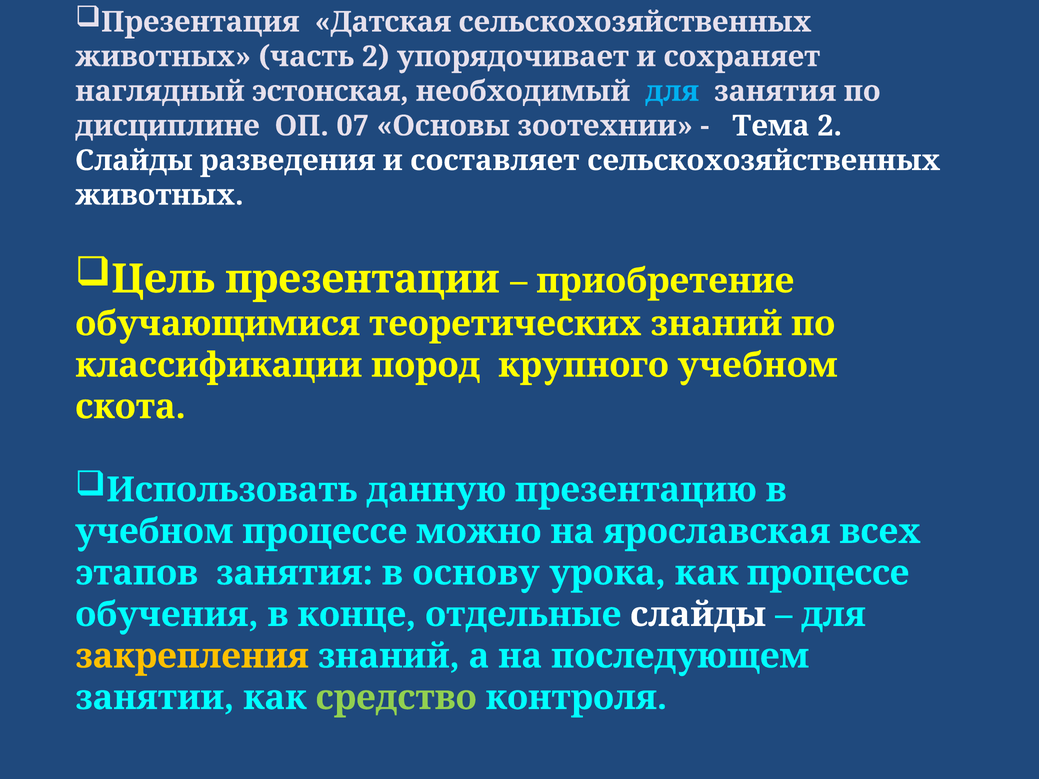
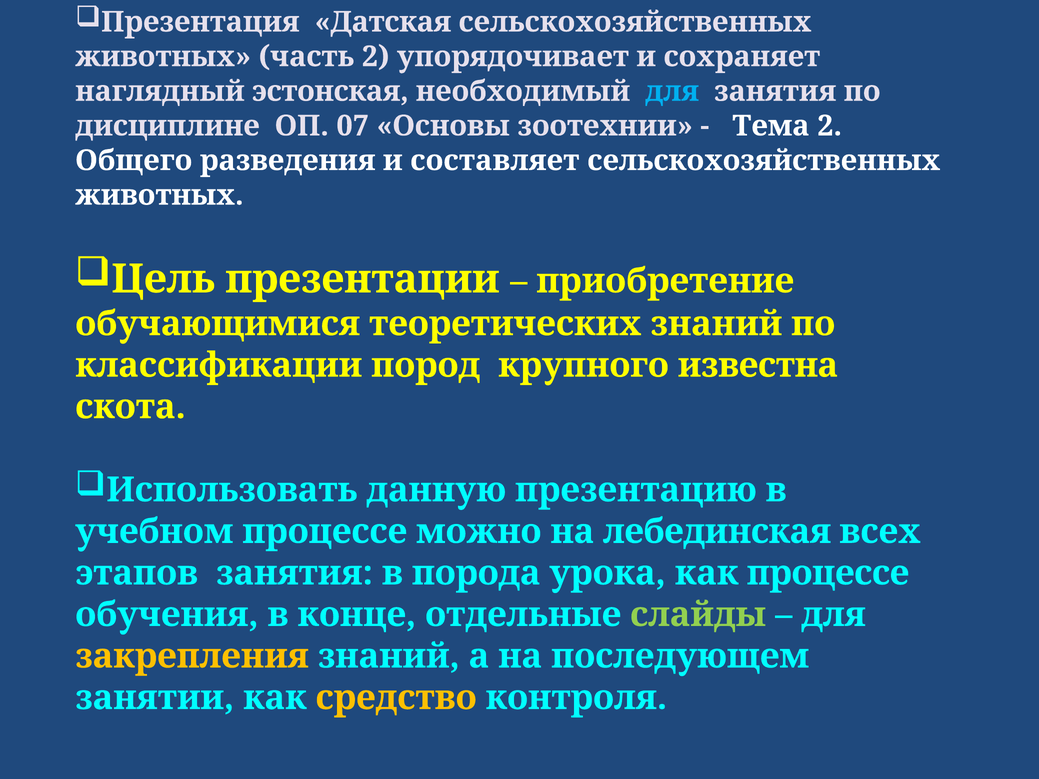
Слайды: Слайды -> Общего (134, 161)
крупного учебном: учебном -> известна (758, 365)
ярославская: ярославская -> лебединская (717, 532)
основу: основу -> порода (476, 573)
слайды colour: white -> light green (698, 615)
средство colour: light green -> yellow (396, 698)
